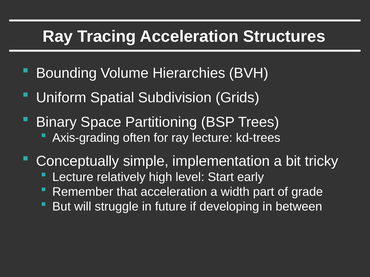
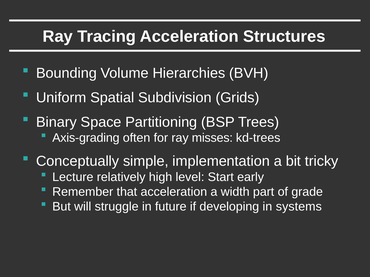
ray lecture: lecture -> misses (212, 138)
between: between -> systems (299, 207)
